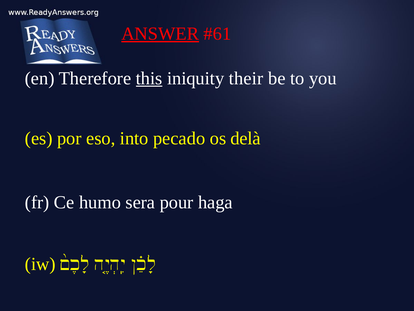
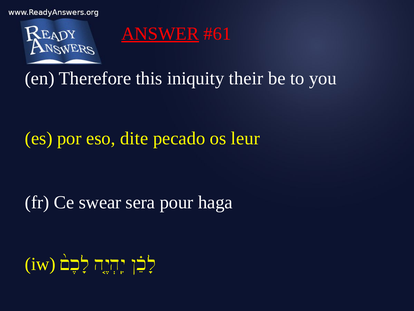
this underline: present -> none (149, 78)
into: into -> dite (134, 138)
delà: delà -> leur (245, 138)
humo: humo -> swear (100, 202)
